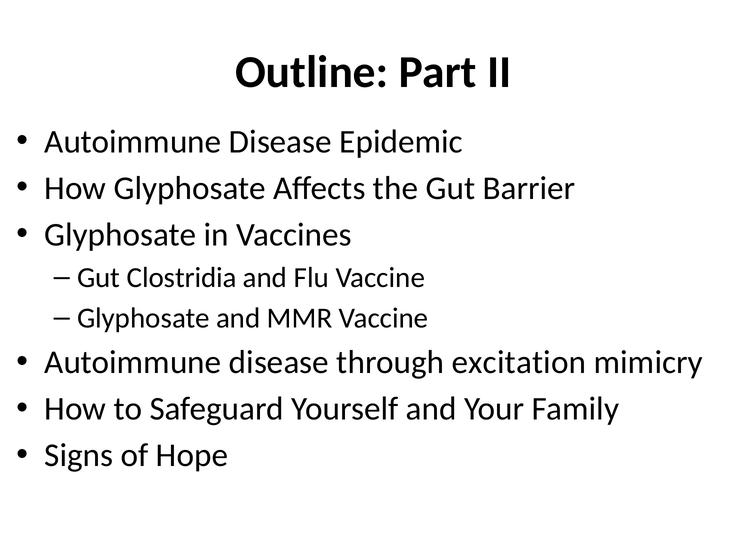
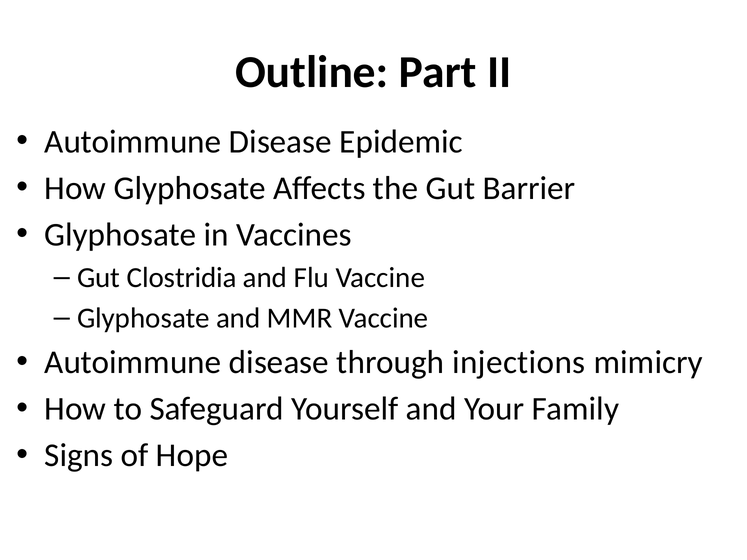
excitation: excitation -> injections (519, 363)
